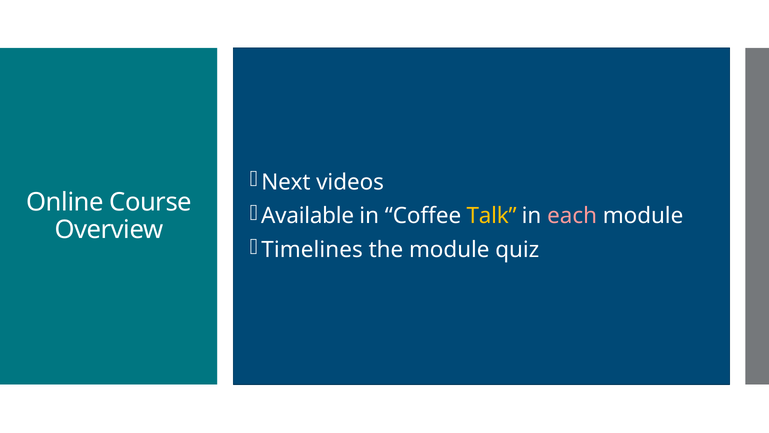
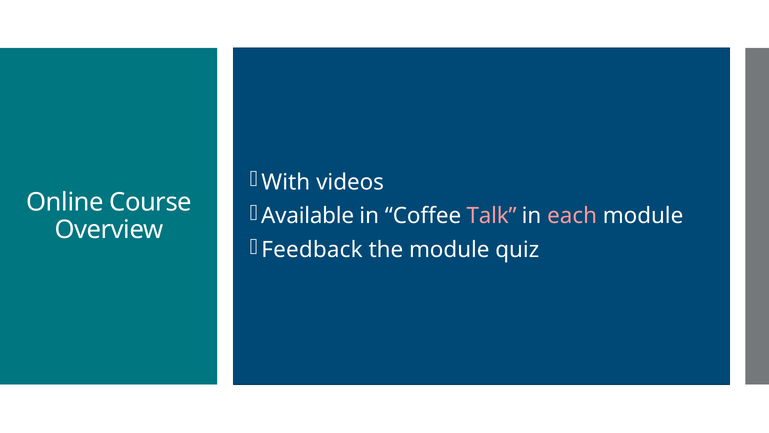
Next: Next -> With (286, 182)
Talk colour: yellow -> pink (492, 216)
Timelines: Timelines -> Feedback (312, 250)
